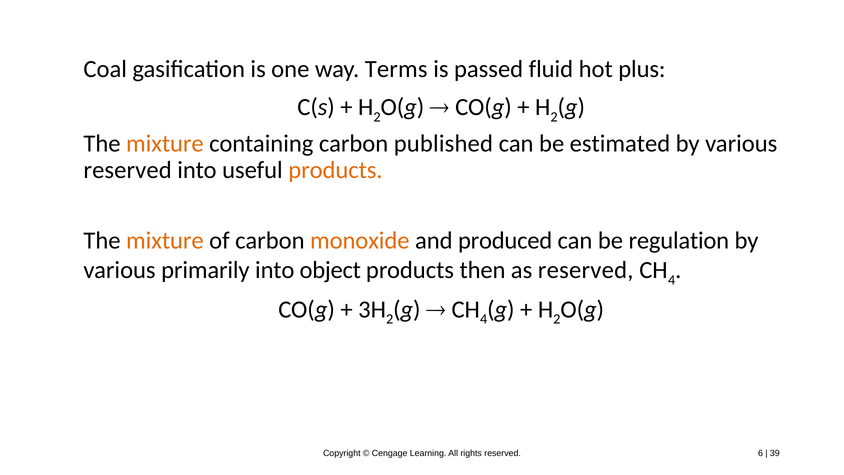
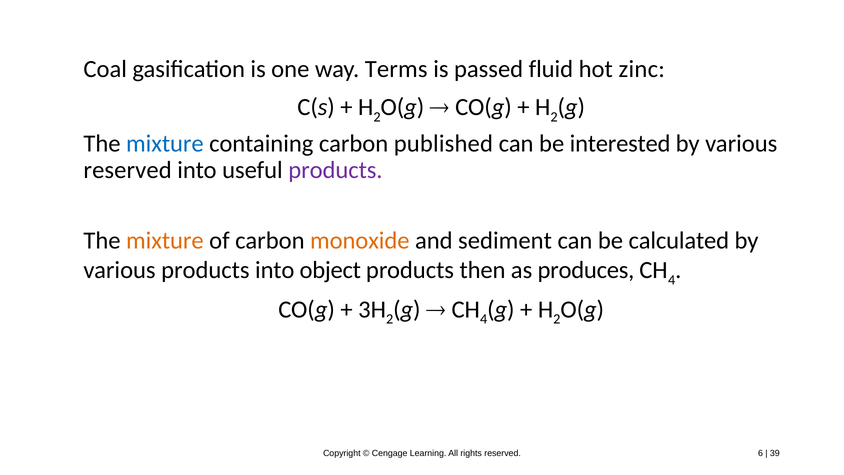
plus: plus -> zinc (642, 69)
mixture colour: orange -> blue (165, 143)
estimated: estimated -> interested (620, 143)
products colour: orange -> purple (335, 170)
produced: produced -> sediment (505, 241)
regulation: regulation -> calculated (679, 241)
various primarily: primarily -> products (205, 270)
as reserved: reserved -> produces (586, 270)
